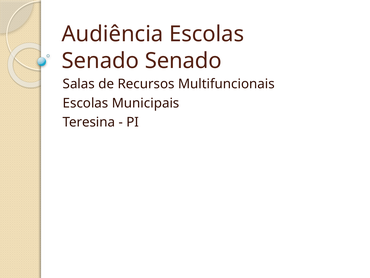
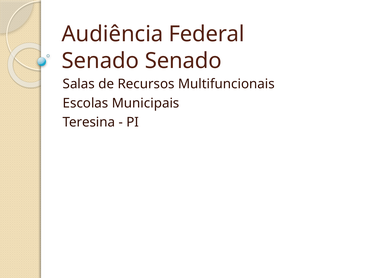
Audiência Escolas: Escolas -> Federal (207, 34)
